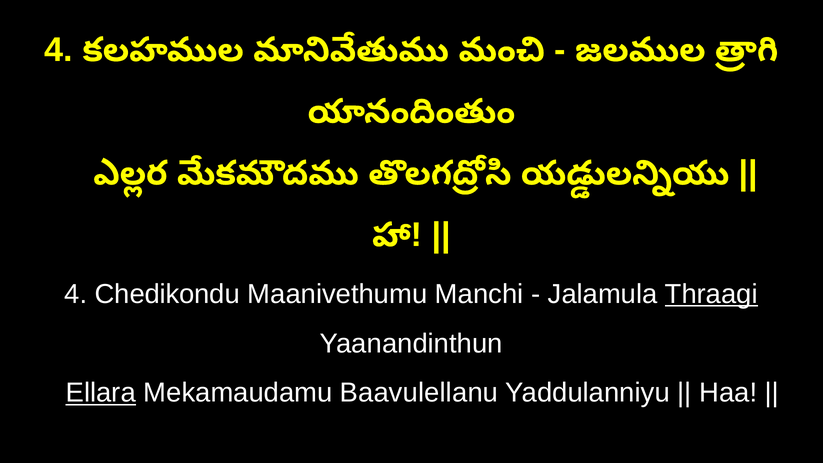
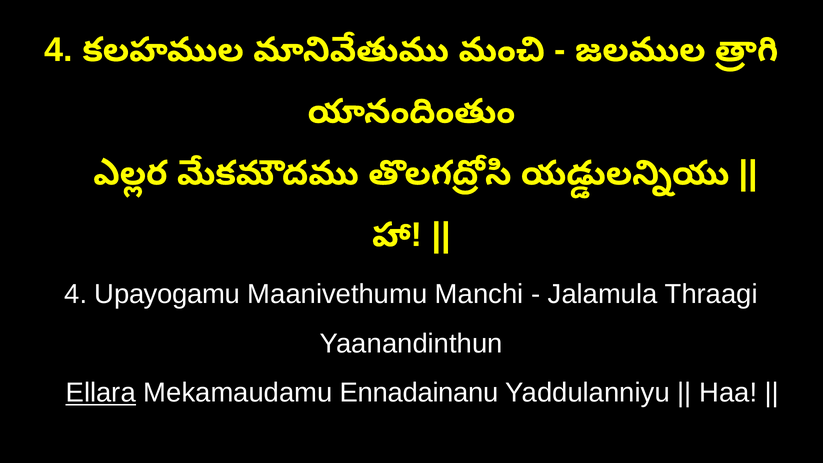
Chedikondu: Chedikondu -> Upayogamu (167, 294)
Thraagi underline: present -> none (711, 294)
Baavulellanu: Baavulellanu -> Ennadainanu (419, 393)
